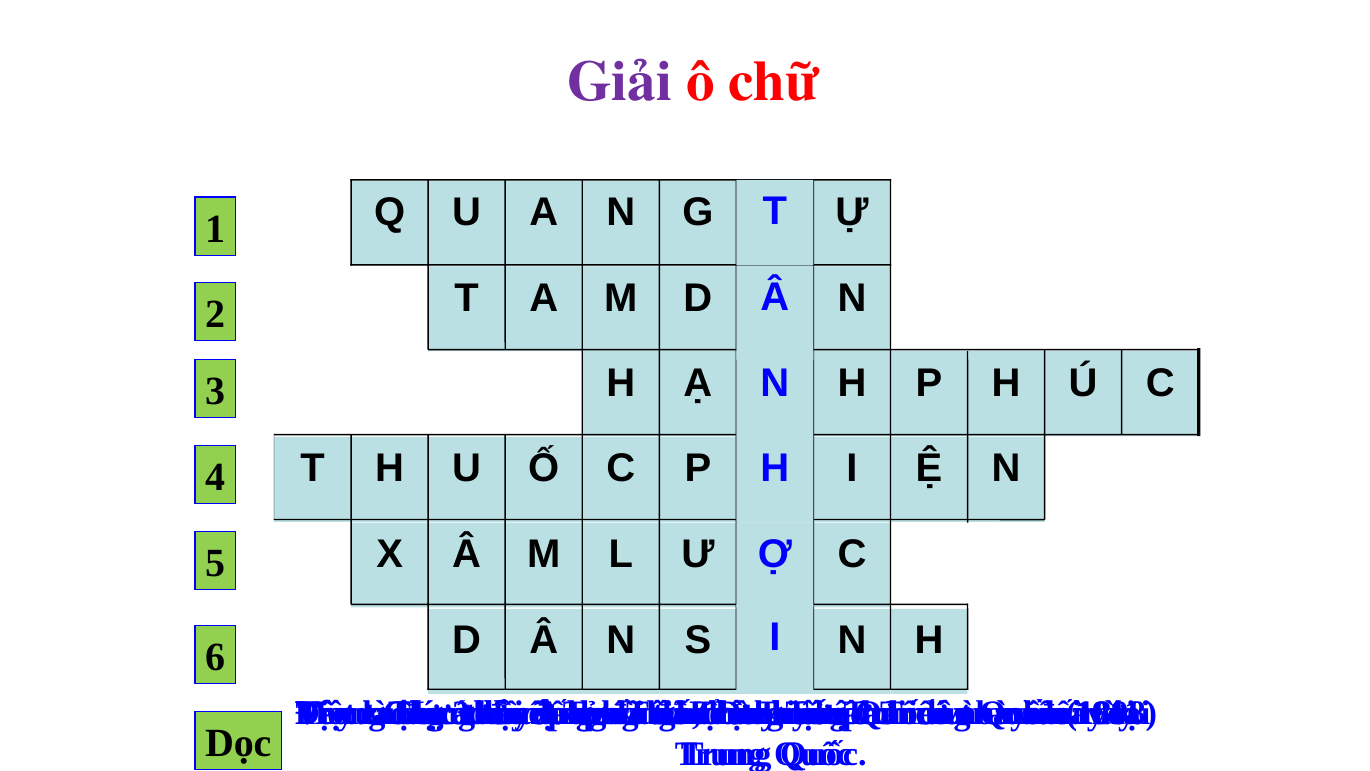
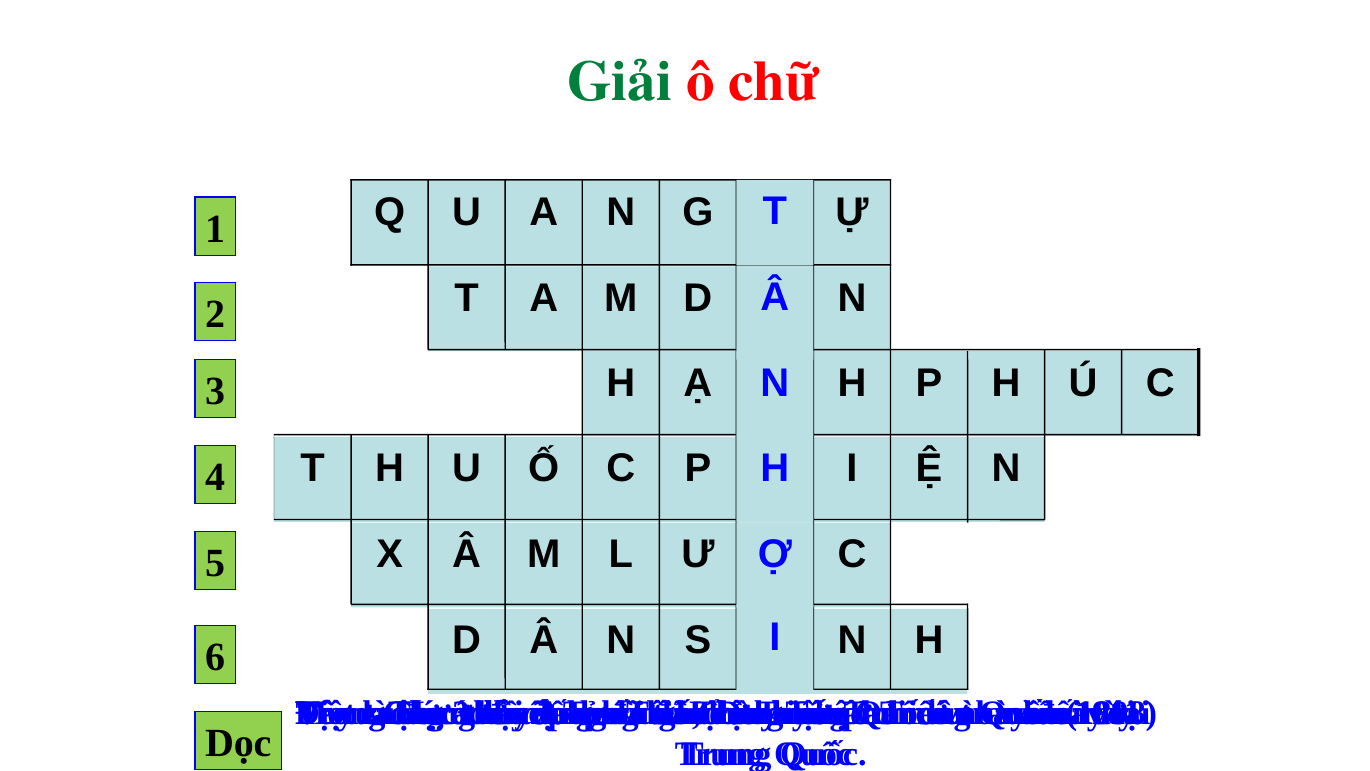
Giải colour: purple -> green (620, 82)
